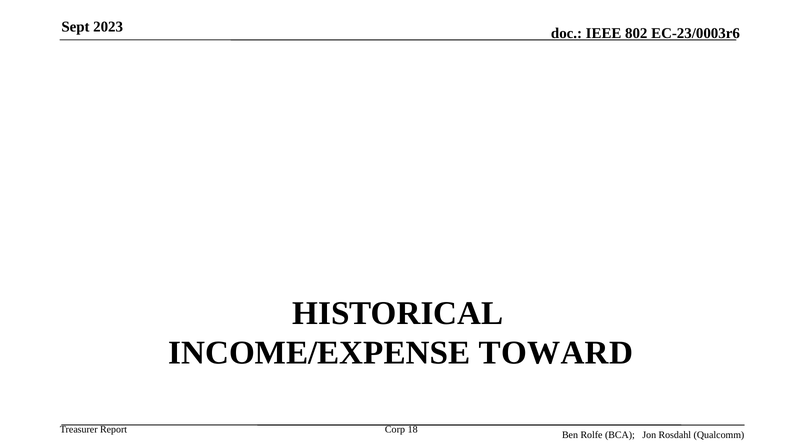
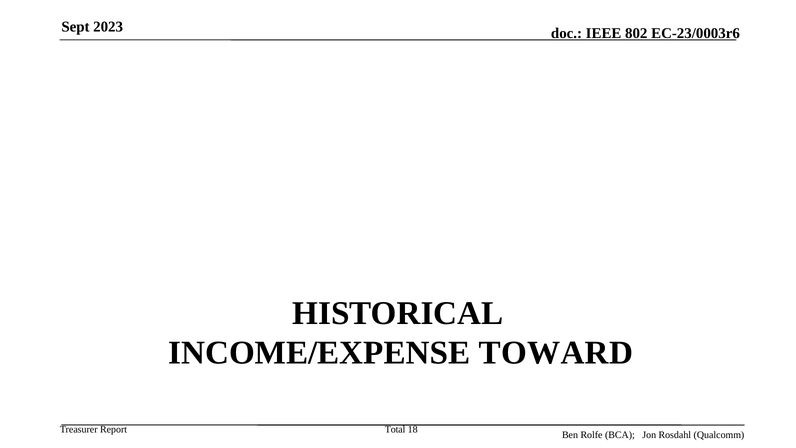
Corp: Corp -> Total (395, 429)
